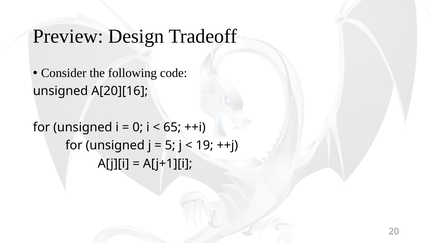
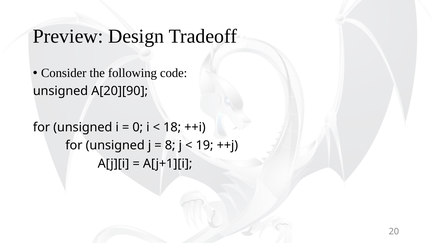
A[20][16: A[20][16 -> A[20][90 (120, 91)
65: 65 -> 18 (172, 127)
5: 5 -> 8 (170, 145)
